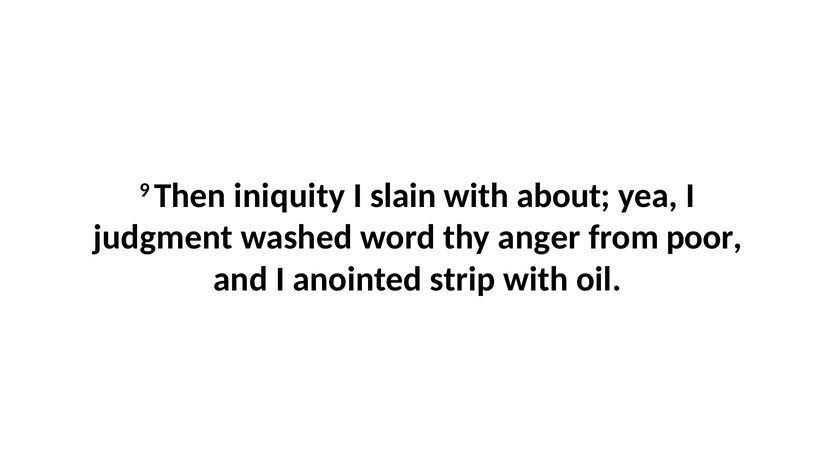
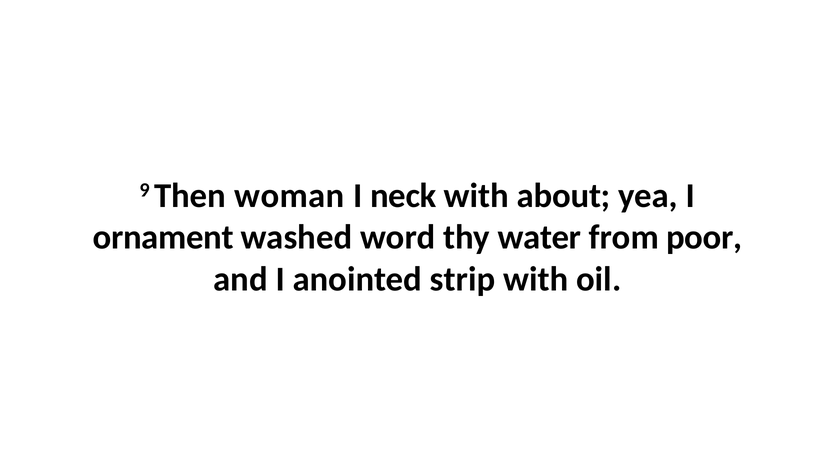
iniquity: iniquity -> woman (289, 195)
slain: slain -> neck (403, 195)
judgment: judgment -> ornament (163, 237)
anger: anger -> water (540, 237)
